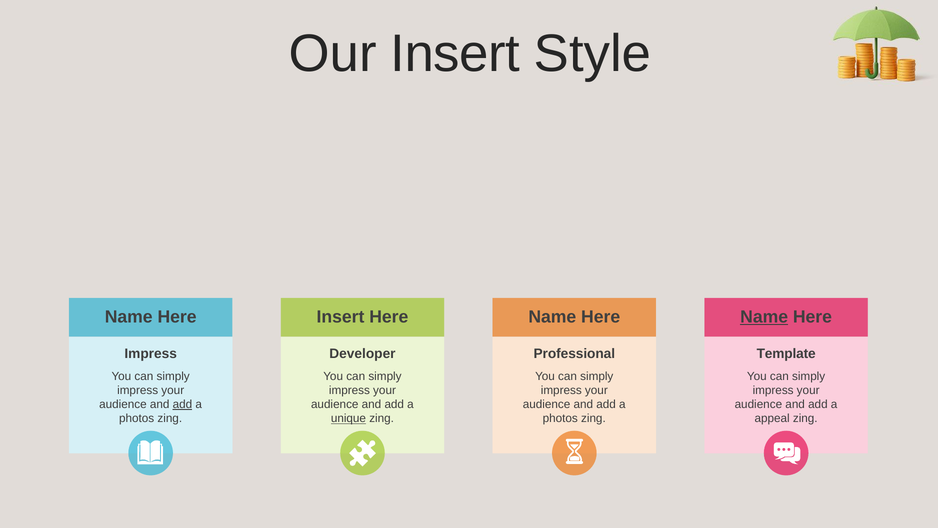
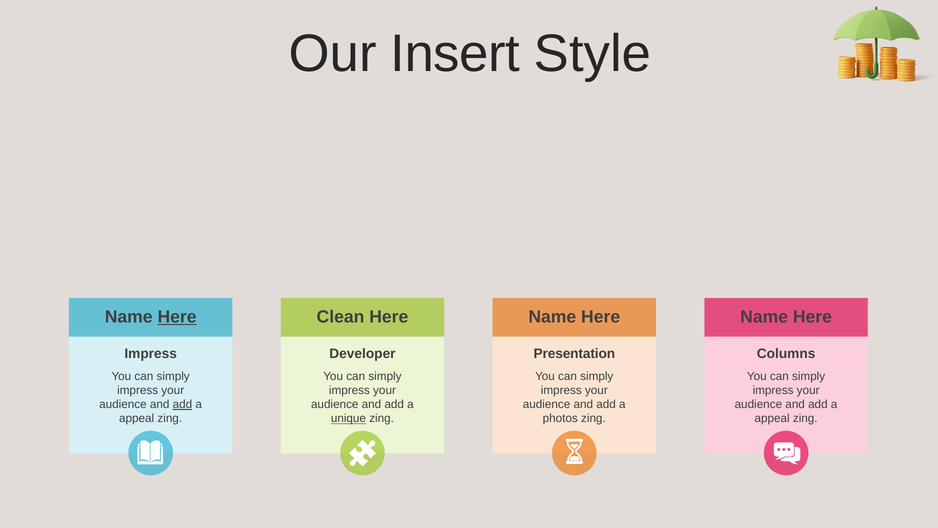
Here underline: none -> present (177, 317)
Insert: Insert -> Clean (341, 317)
Name underline: present -> none (764, 317)
Professional: Professional -> Presentation (574, 354)
Template: Template -> Columns (786, 354)
photos: photos -> appeal (137, 418)
